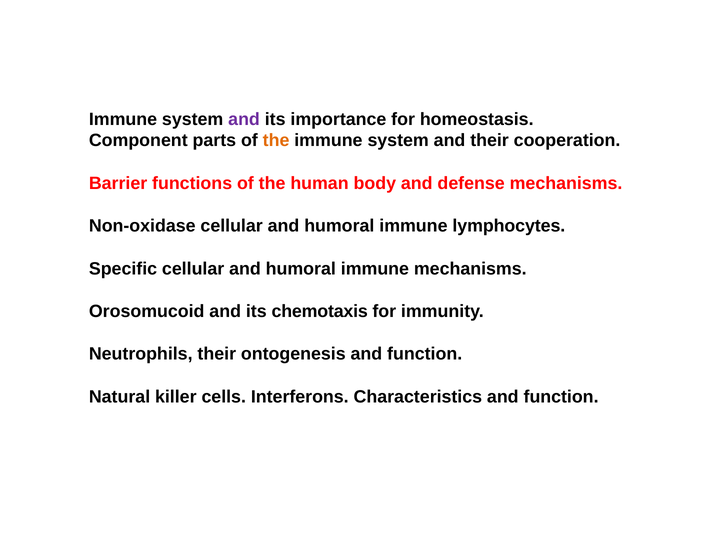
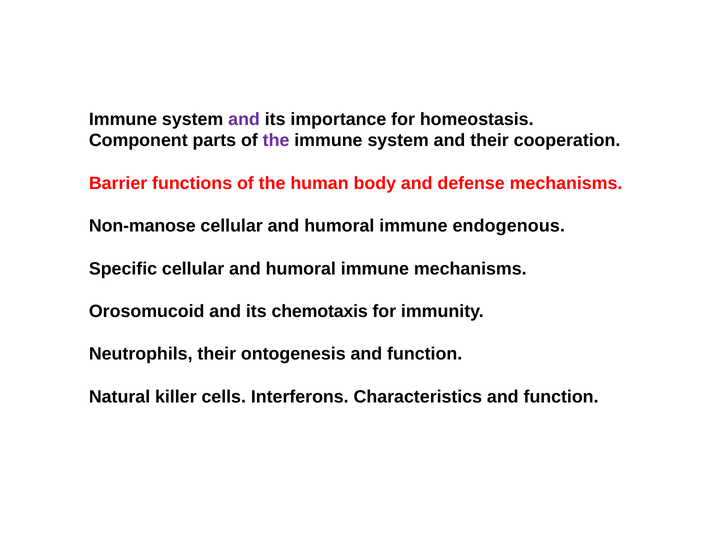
the colour: orange -> purple (276, 141)
Non-oxidase: Non-oxidase -> Non-manose (142, 226)
lymphocytes: lymphocytes -> endogenous (509, 226)
